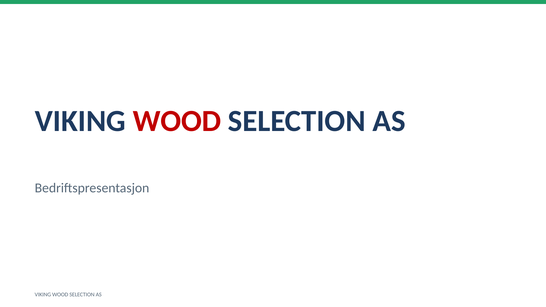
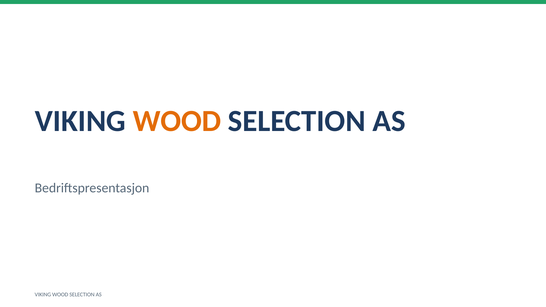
WOOD colour: red -> orange (177, 121)
